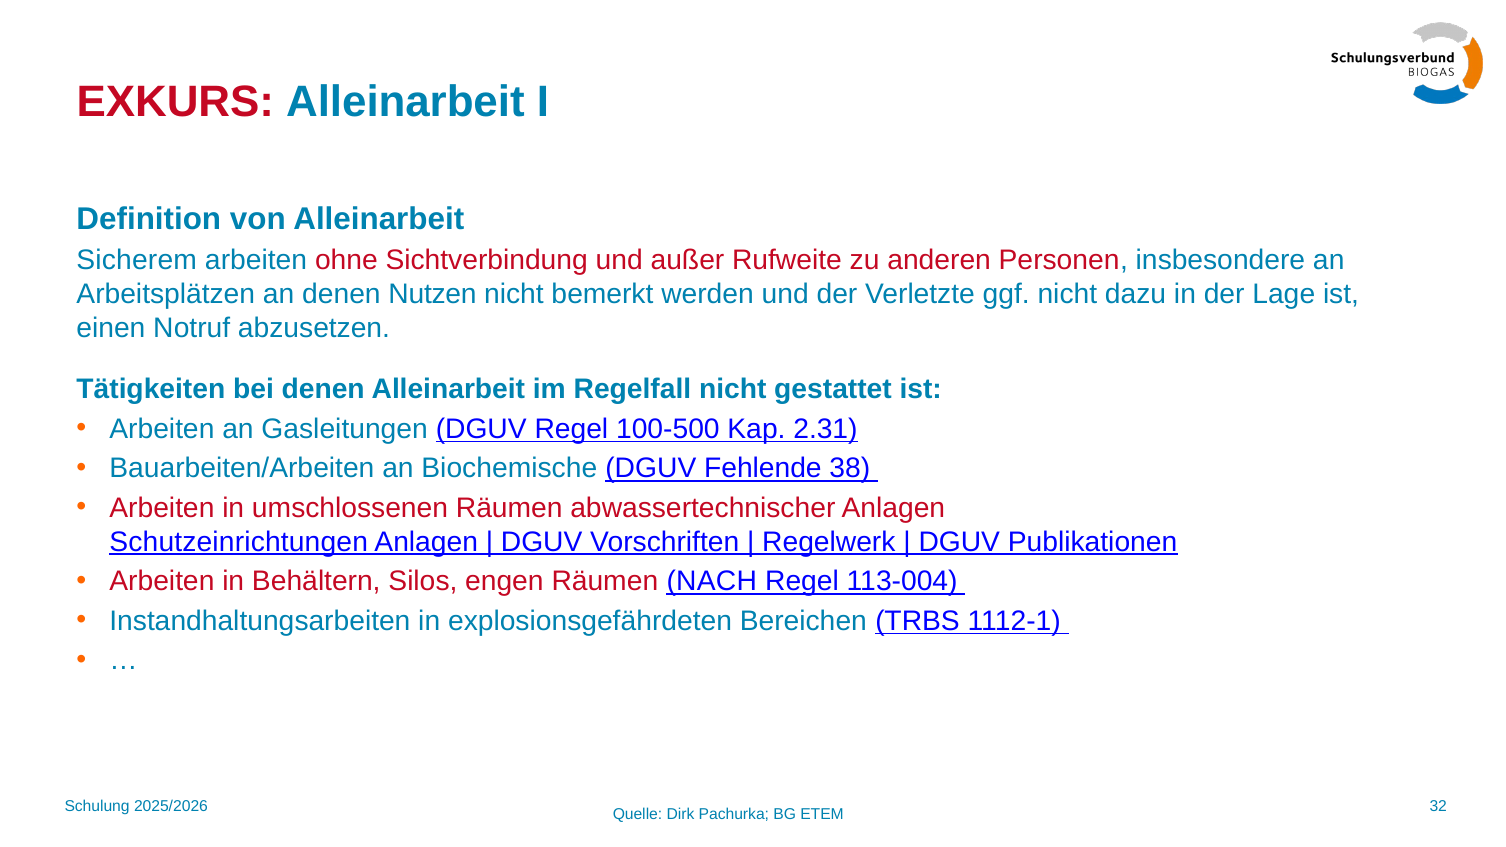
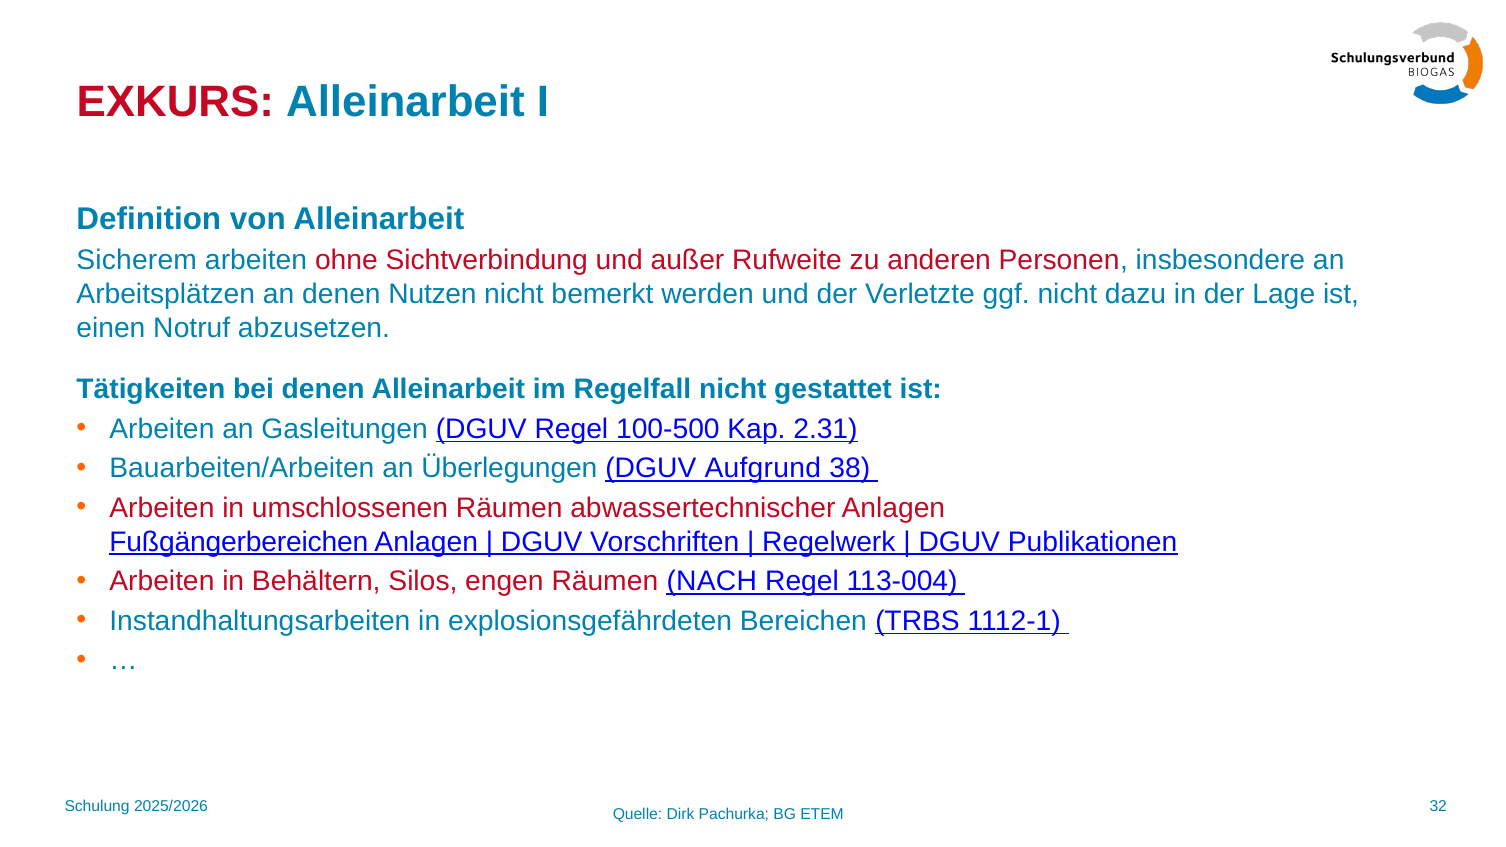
Biochemische: Biochemische -> Überlegungen (509, 468)
Fehlende: Fehlende -> Aufgrund (763, 468)
Schutzeinrichtungen: Schutzeinrichtungen -> Fußgängerbereichen (239, 542)
